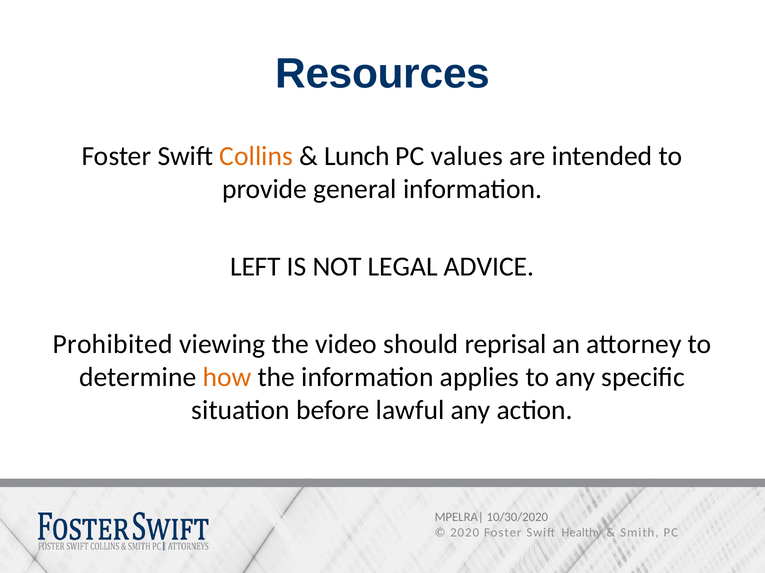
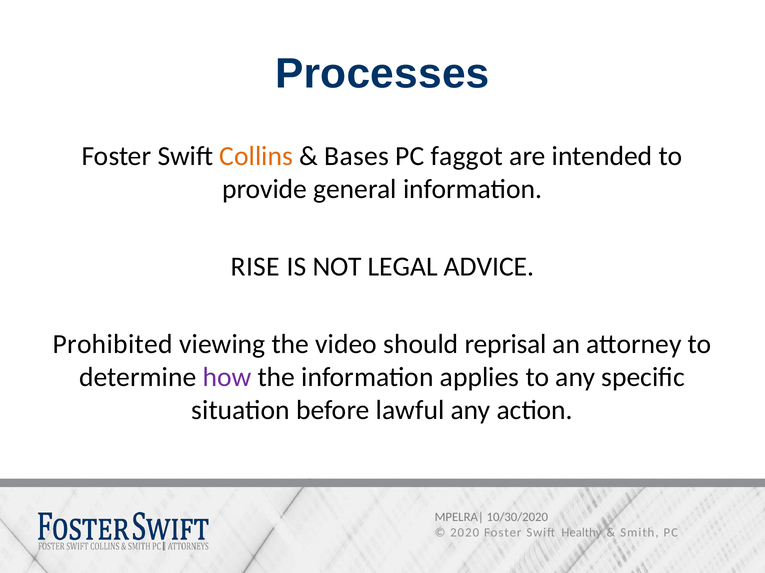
Resources: Resources -> Processes (382, 74)
Lunch: Lunch -> Bases (357, 156)
values: values -> faggot (467, 156)
LEFT: LEFT -> RISE (255, 267)
how colour: orange -> purple (227, 378)
